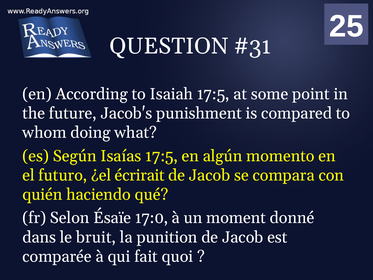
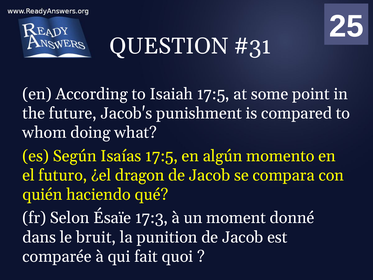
écrirait: écrirait -> dragon (140, 175)
17:0: 17:0 -> 17:3 (151, 218)
